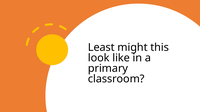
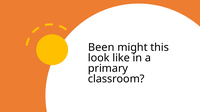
Least: Least -> Been (101, 48)
